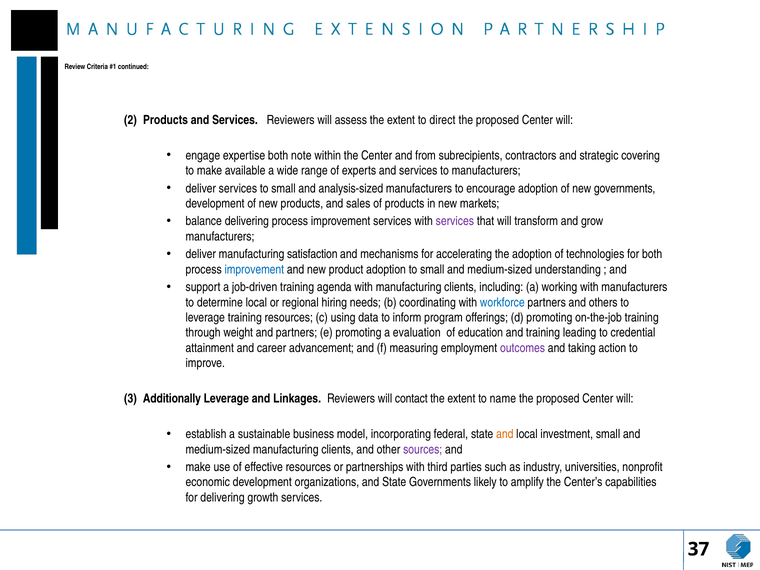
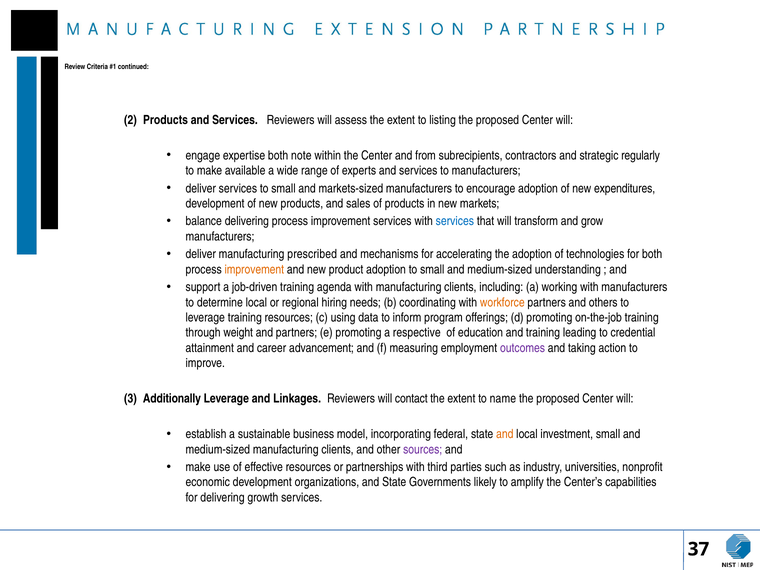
direct: direct -> listing (443, 120)
covering: covering -> regularly (641, 155)
analysis-sized: analysis-sized -> markets-sized (351, 188)
new governments: governments -> expenditures (625, 188)
services colour: purple -> blue (455, 221)
satisfaction: satisfaction -> prescribed (312, 254)
improvement colour: blue -> orange (254, 269)
workforce colour: blue -> orange (502, 302)
evaluation: evaluation -> respective (417, 333)
